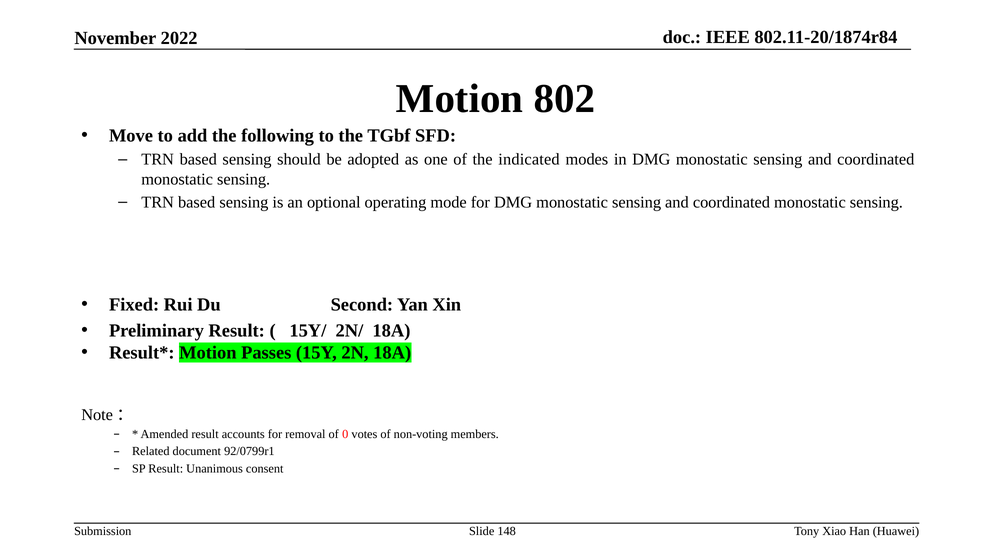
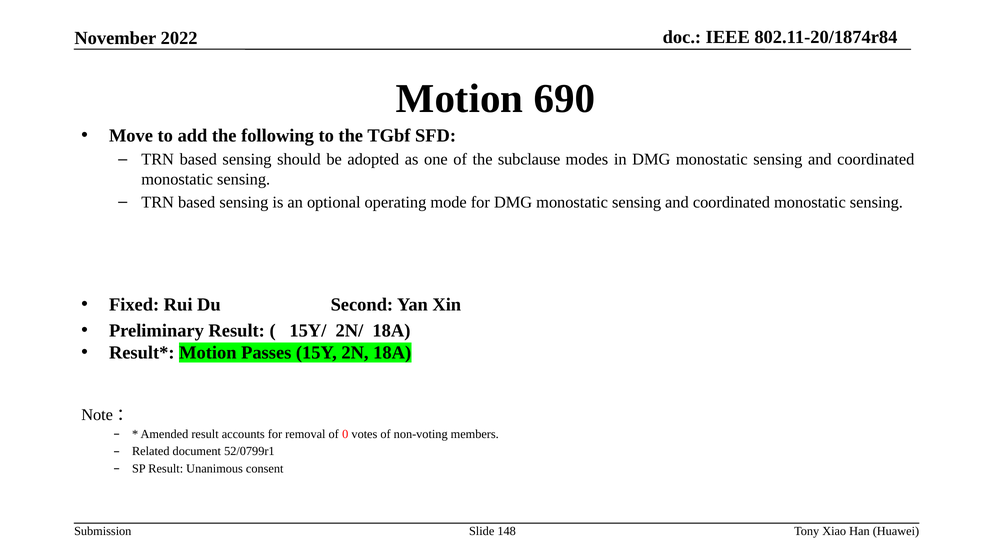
802: 802 -> 690 (564, 99)
indicated: indicated -> subclause (529, 160)
92/0799r1: 92/0799r1 -> 52/0799r1 (249, 451)
